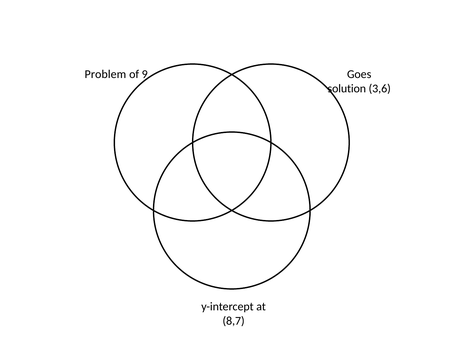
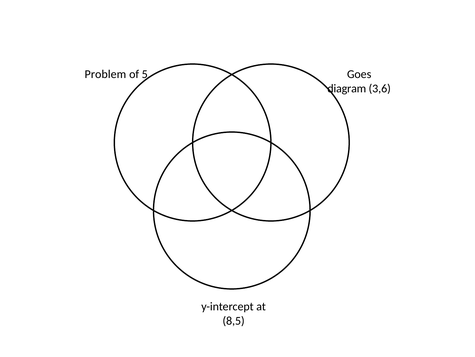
9: 9 -> 5 (145, 74)
solution: solution -> diagram (347, 88)
8,7: 8,7 -> 8,5 (234, 320)
